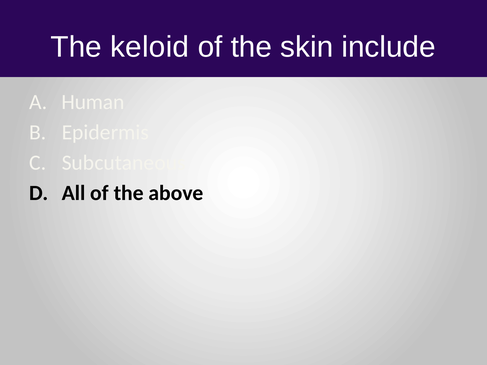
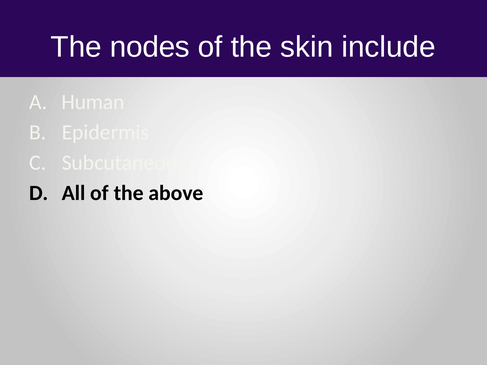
keloid: keloid -> nodes (150, 47)
